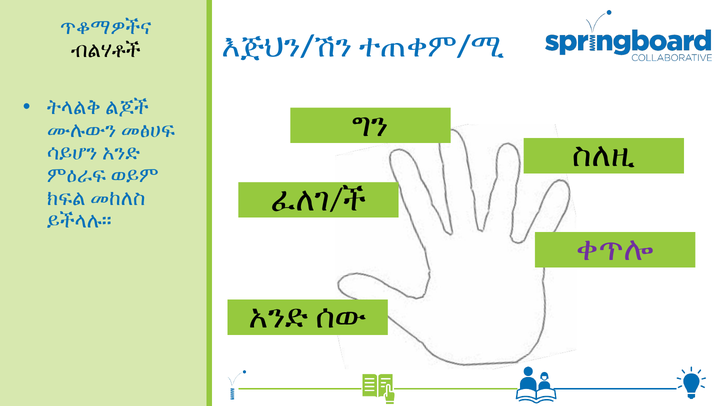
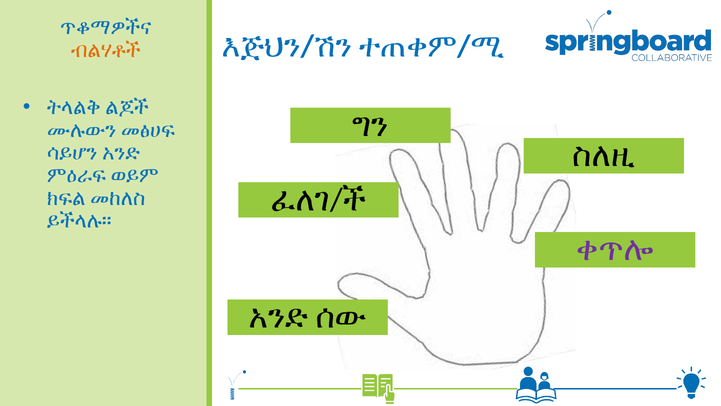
ብልሃቶች colour: black -> orange (106, 50)
